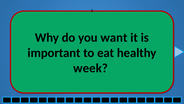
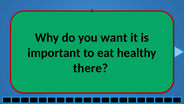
week: week -> there (90, 68)
